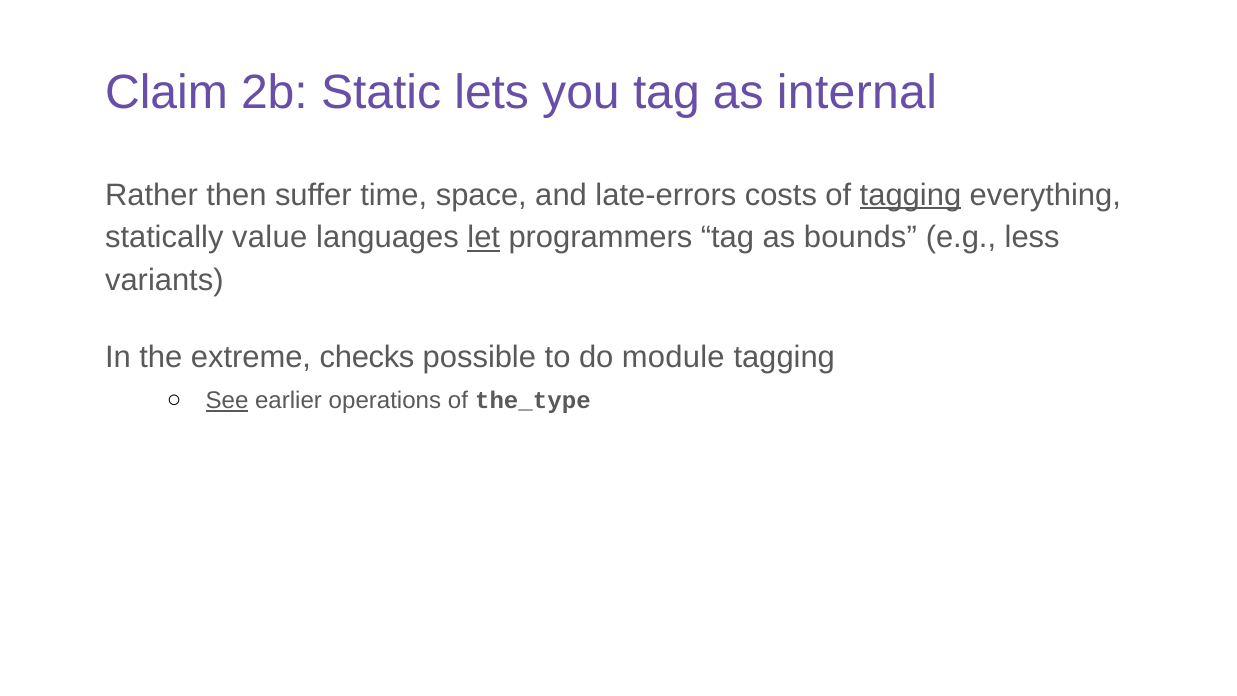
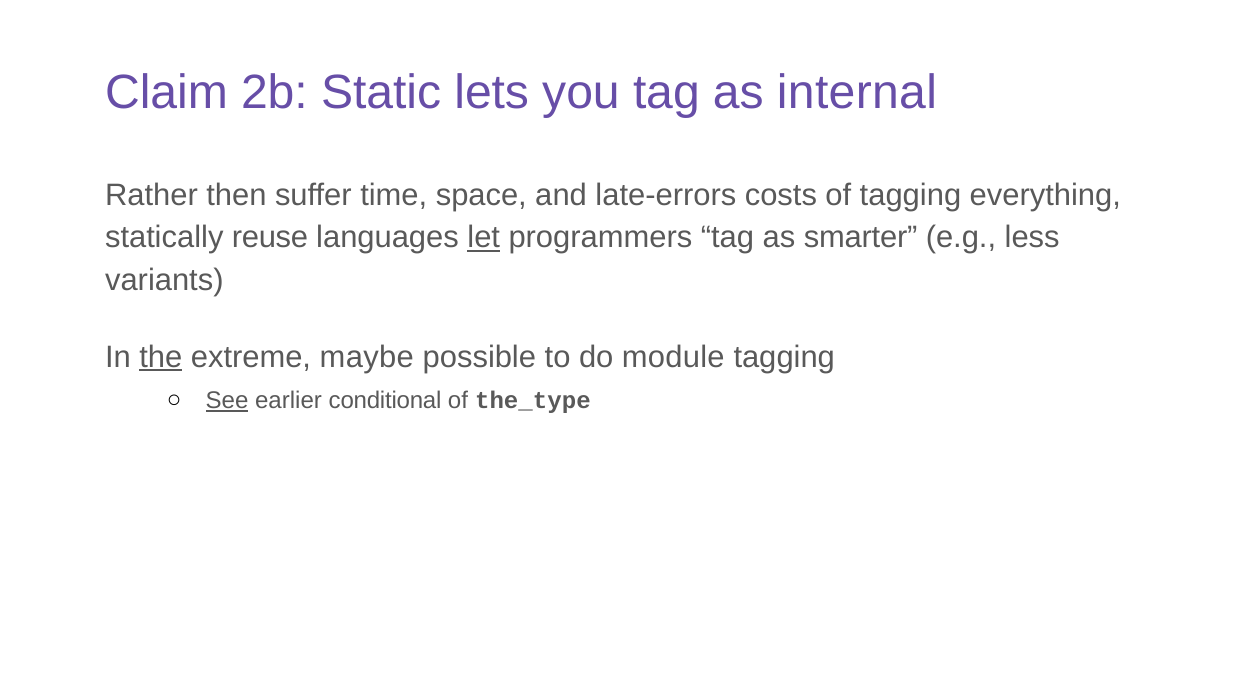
tagging underline: present -> none (910, 195)
value: value -> reuse (270, 237)
bounds: bounds -> smarter (861, 237)
the underline: none -> present (161, 357)
checks: checks -> maybe (367, 357)
operations: operations -> conditional (385, 401)
